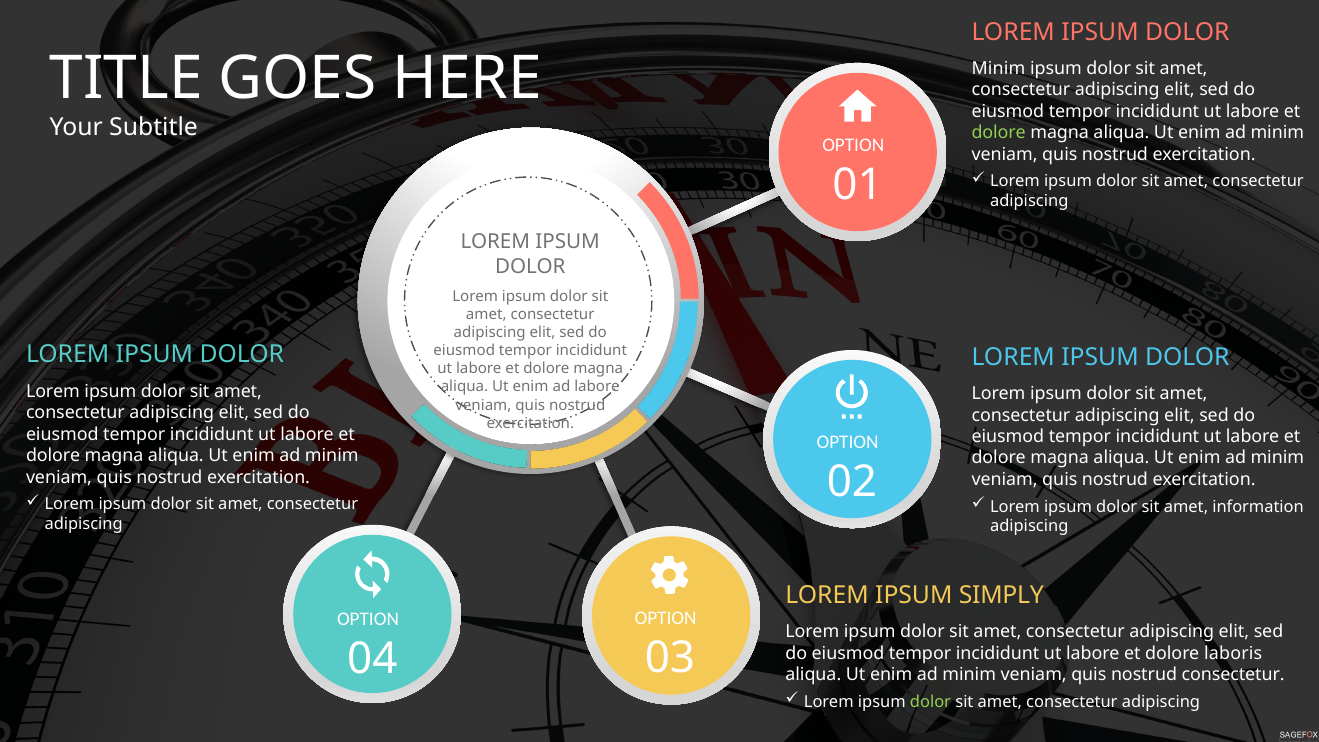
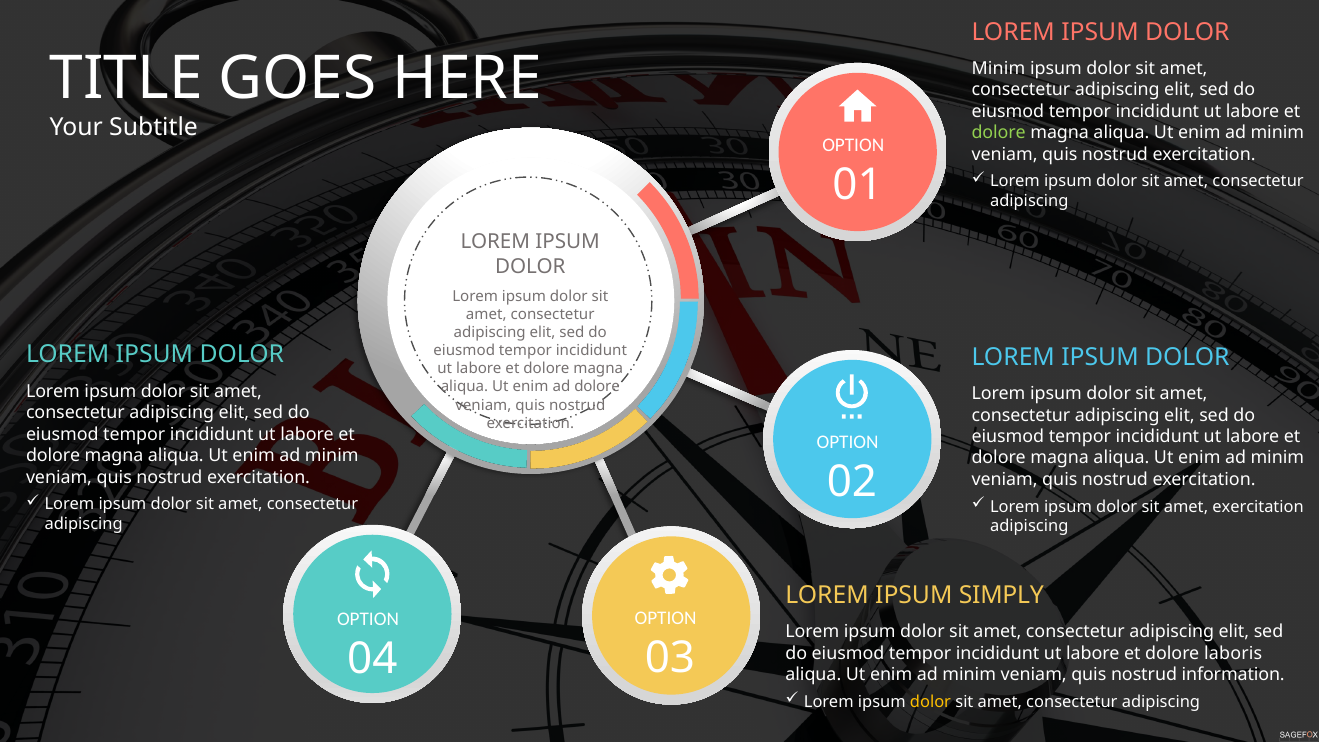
ad labore: labore -> dolore (597, 387)
amet information: information -> exercitation (1258, 507)
nostrud consectetur: consectetur -> information (1233, 675)
dolor colour: light green -> yellow (931, 702)
